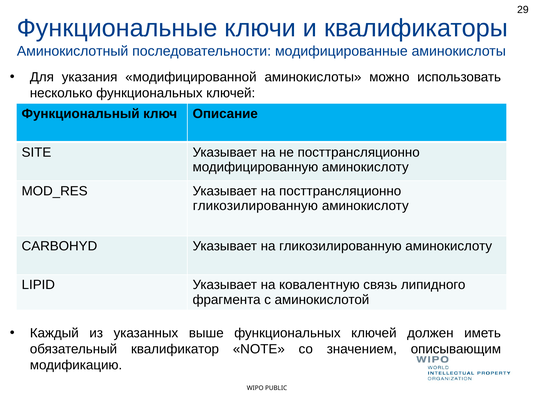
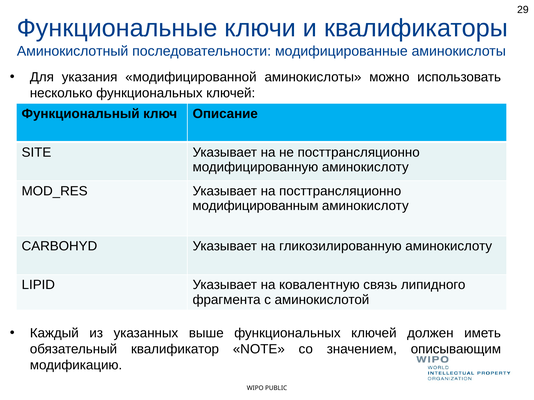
гликозилированную: гликозилированную -> модифицированным (255, 206)
